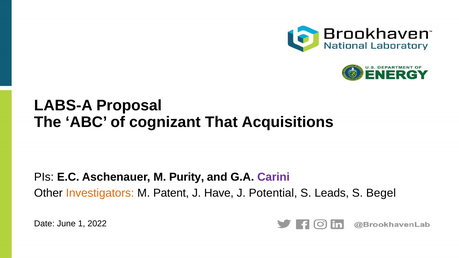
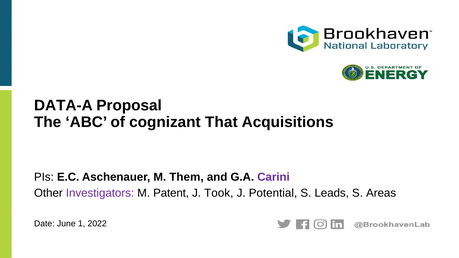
LABS-A: LABS-A -> DATA-A (63, 106)
Purity: Purity -> Them (186, 177)
Investigators colour: orange -> purple (100, 193)
Have: Have -> Took (219, 193)
Begel: Begel -> Areas (381, 193)
